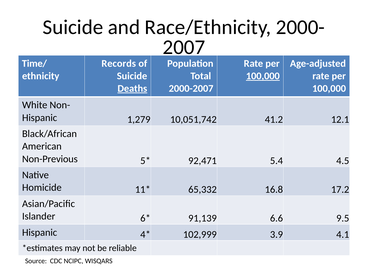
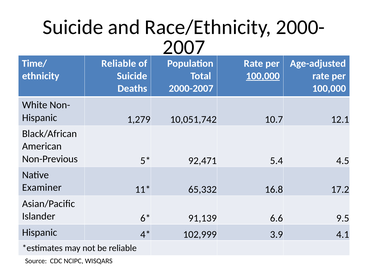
Records: Records -> Reliable (119, 63)
Deaths underline: present -> none (132, 88)
41.2: 41.2 -> 10.7 (274, 119)
Homicide: Homicide -> Examiner (42, 188)
